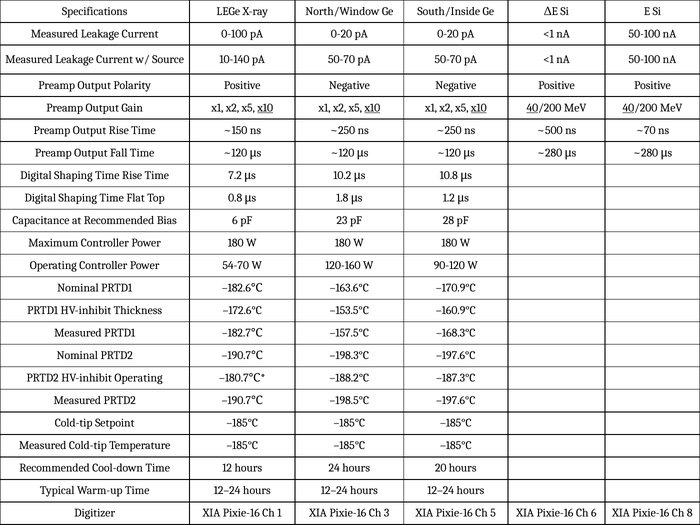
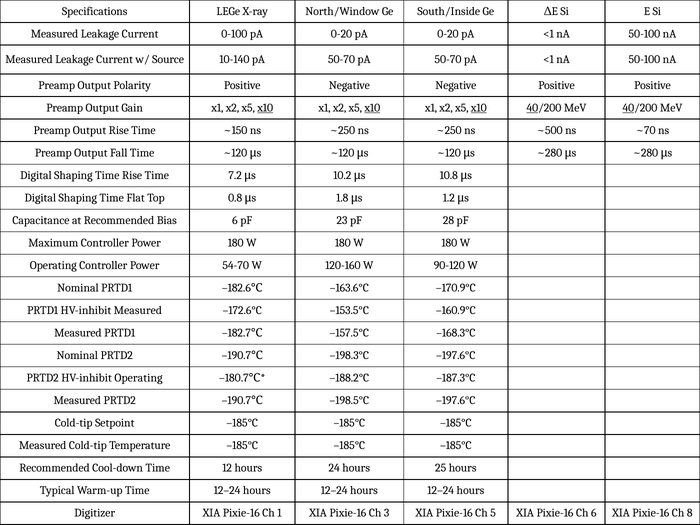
HV-inhibit Thickness: Thickness -> Measured (138, 310)
20: 20 -> 25 (441, 468)
